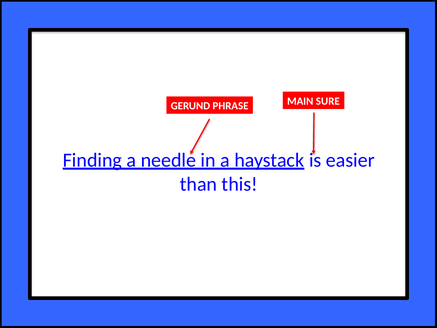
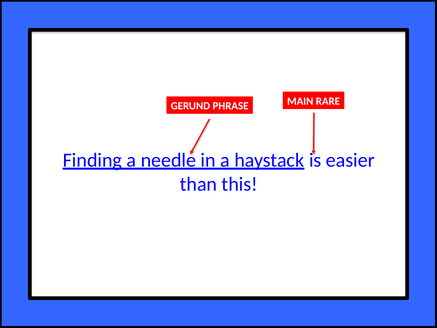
SURE: SURE -> RARE (328, 101)
